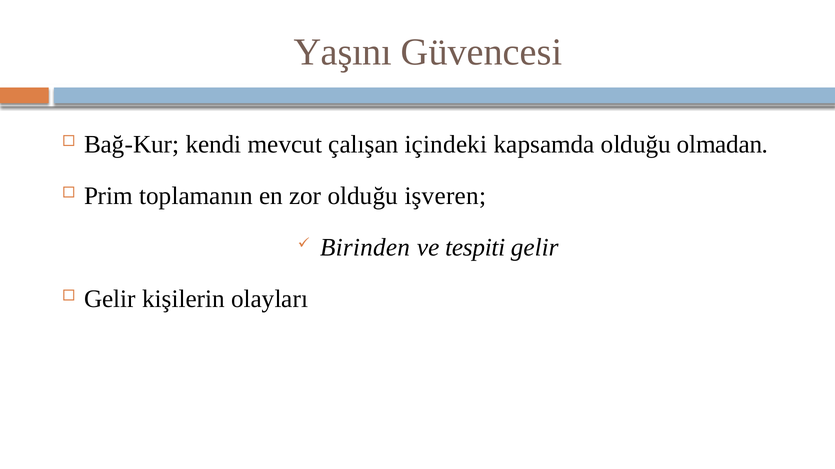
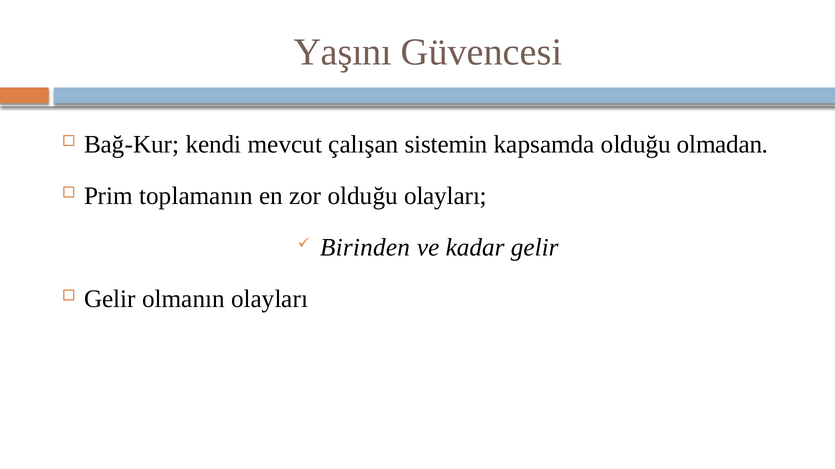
içindeki: içindeki -> sistemin (446, 145)
olduğu işveren: işveren -> olayları (445, 196)
tespiti: tespiti -> kadar (475, 248)
kişilerin: kişilerin -> olmanın (183, 299)
